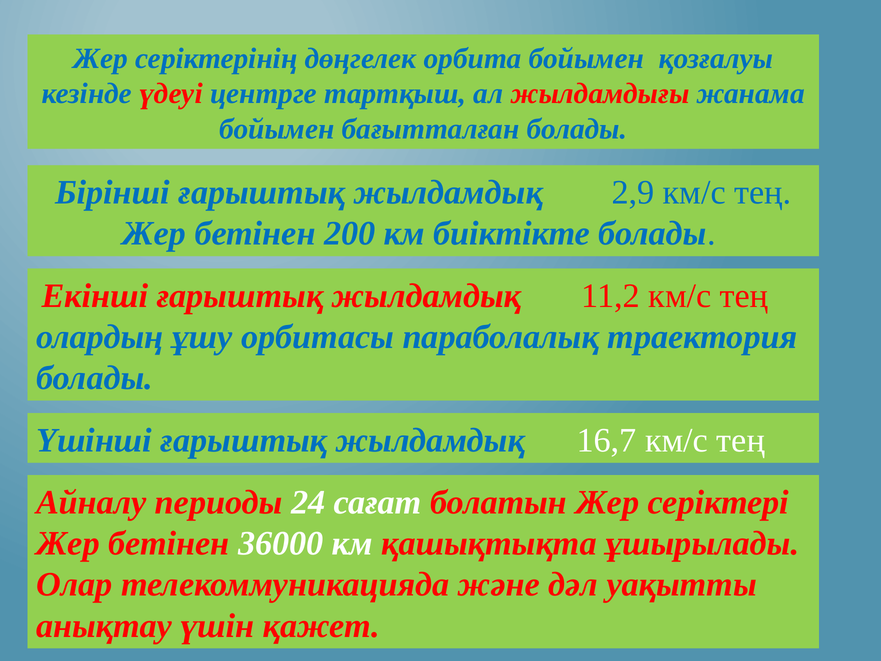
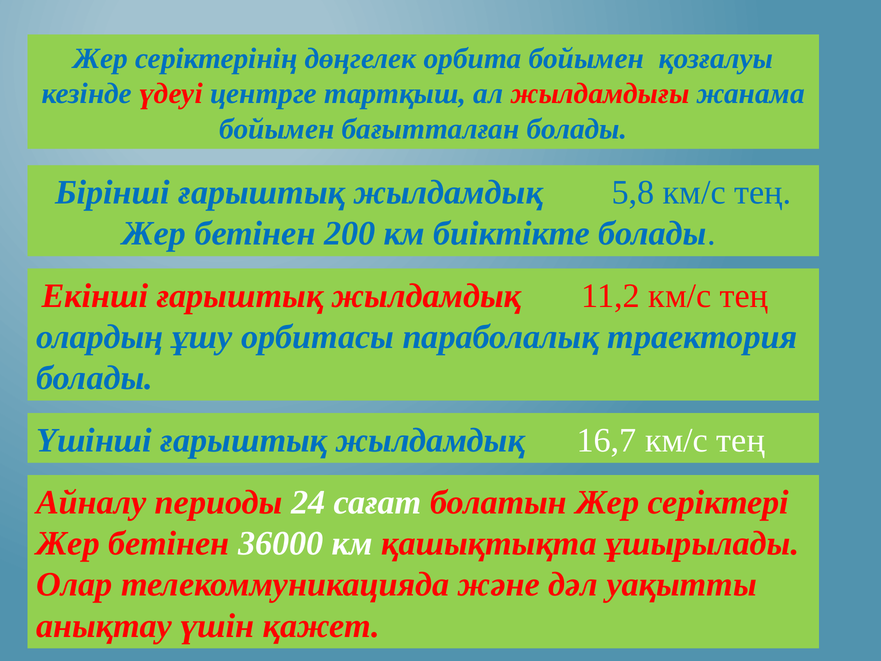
2,9: 2,9 -> 5,8 (633, 192)
